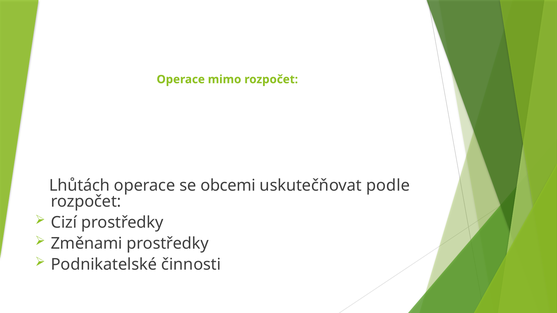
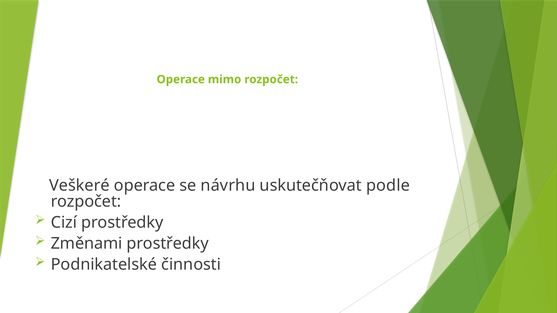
Lhůtách: Lhůtách -> Veškeré (79, 186)
obcemi: obcemi -> návrhu (228, 186)
